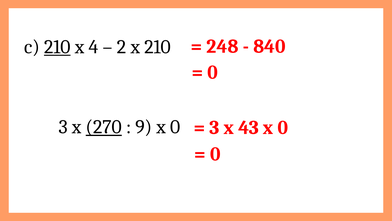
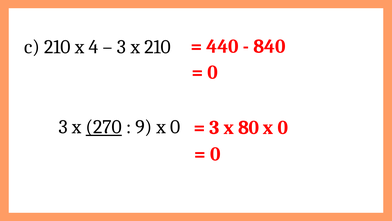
248: 248 -> 440 (223, 46)
210 underline: present -> none (57, 47)
2: 2 -> 3 (121, 47)
43: 43 -> 80 (249, 127)
